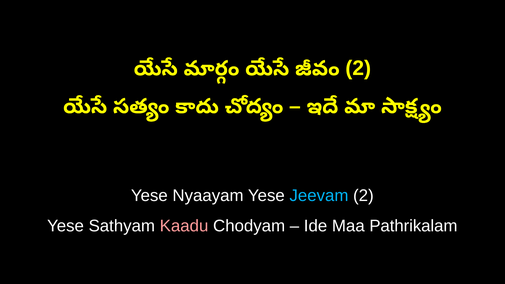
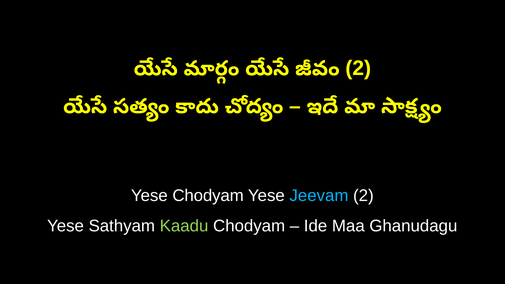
Yese Nyaayam: Nyaayam -> Chodyam (208, 196)
Kaadu colour: pink -> light green (184, 226)
Pathrikalam: Pathrikalam -> Ghanudagu (413, 226)
